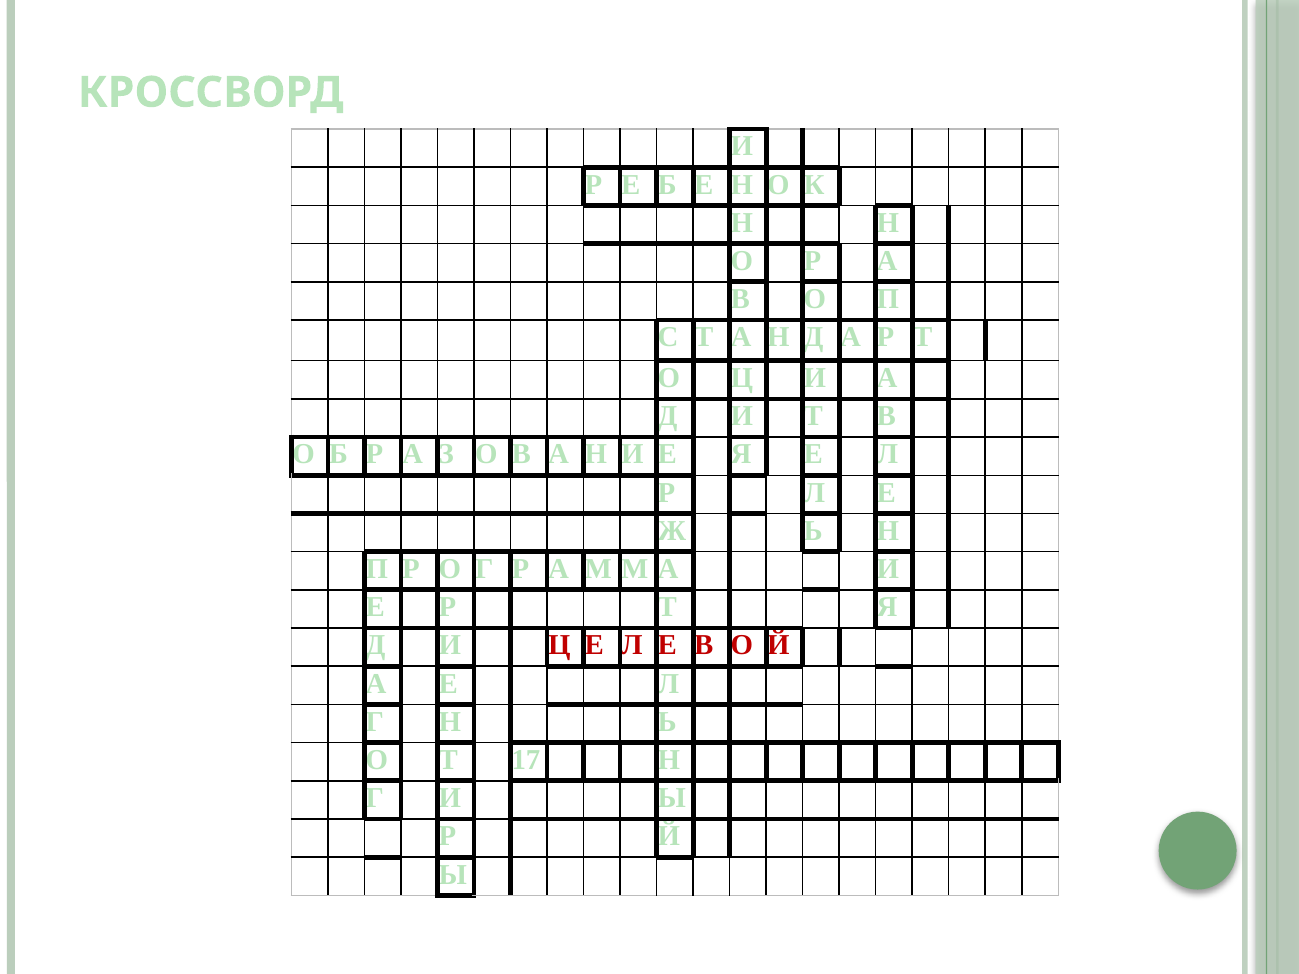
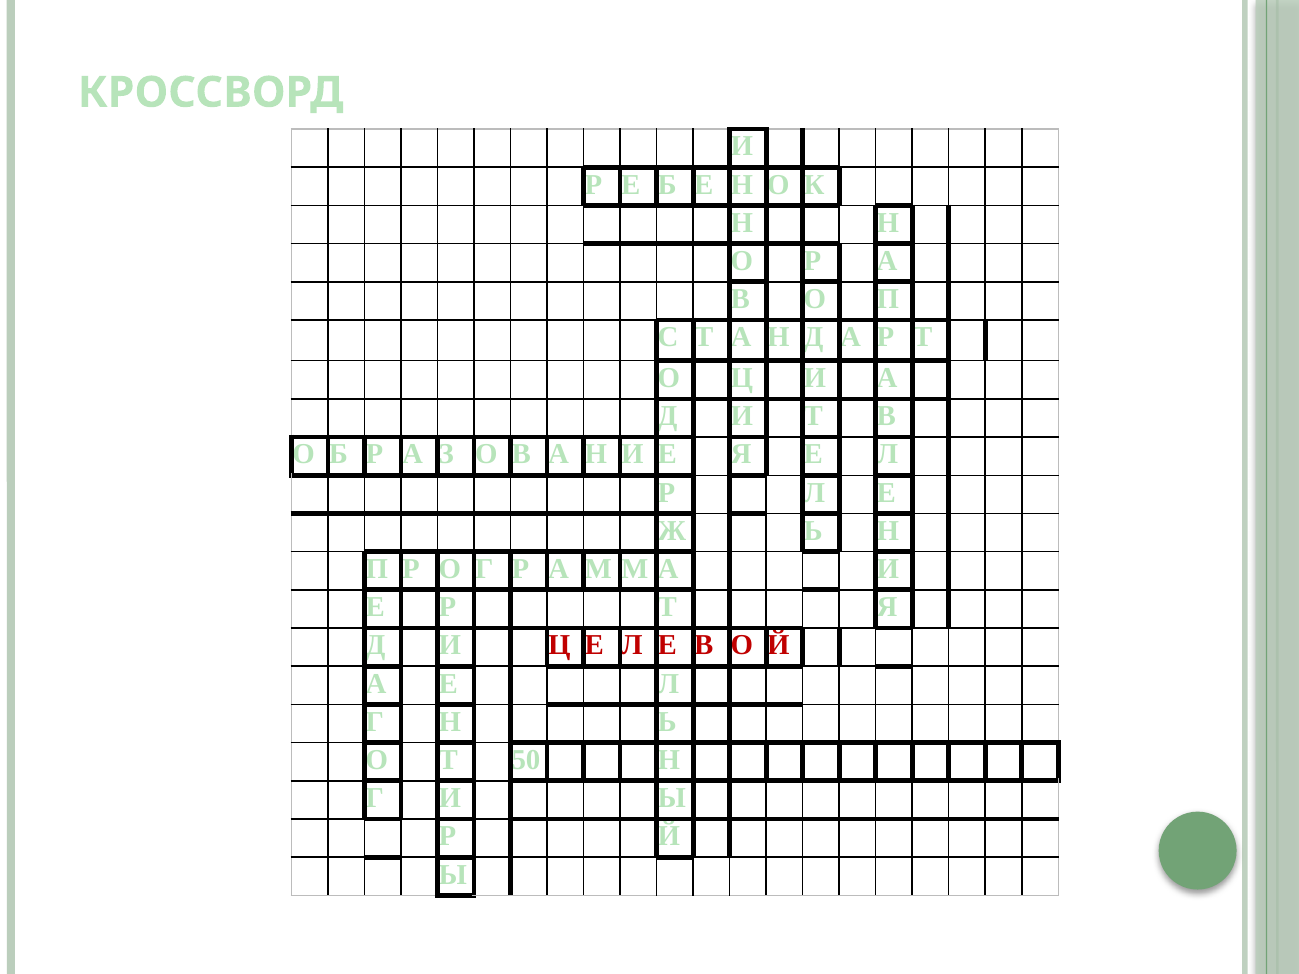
17: 17 -> 50 (526, 760)
